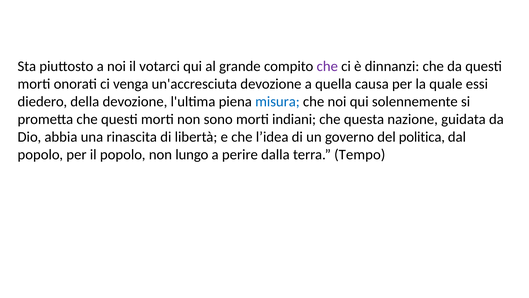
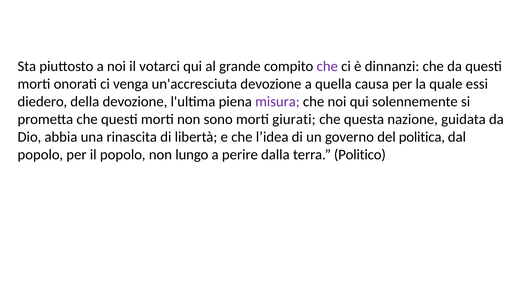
misura colour: blue -> purple (277, 101)
indiani: indiani -> giurati (294, 119)
Tempo: Tempo -> Politico (360, 154)
